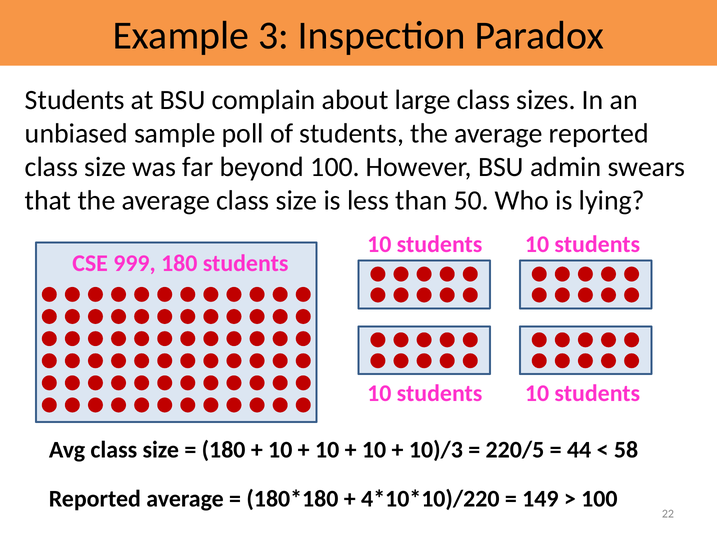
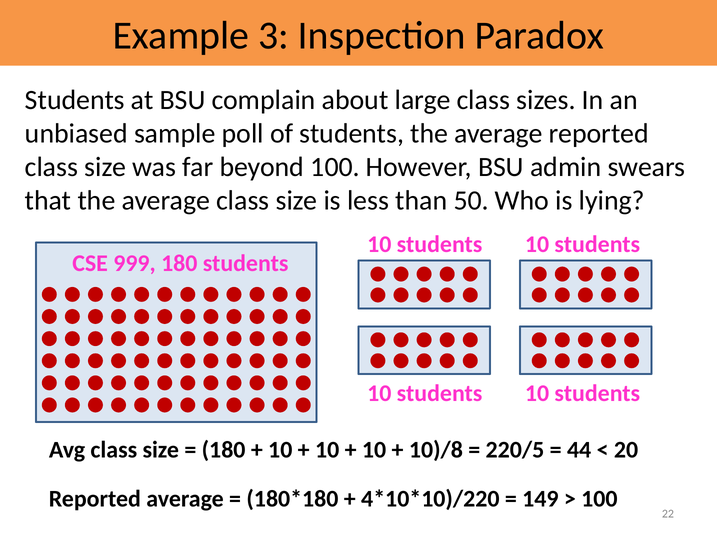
10)/3: 10)/3 -> 10)/8 (436, 450)
58: 58 -> 20 (626, 450)
